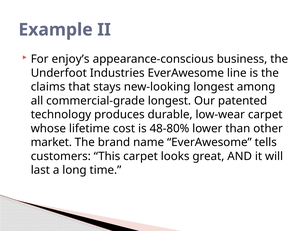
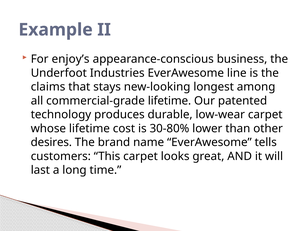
commercial-grade longest: longest -> lifetime (169, 101)
48-80%: 48-80% -> 30-80% (169, 129)
market: market -> desires (51, 142)
